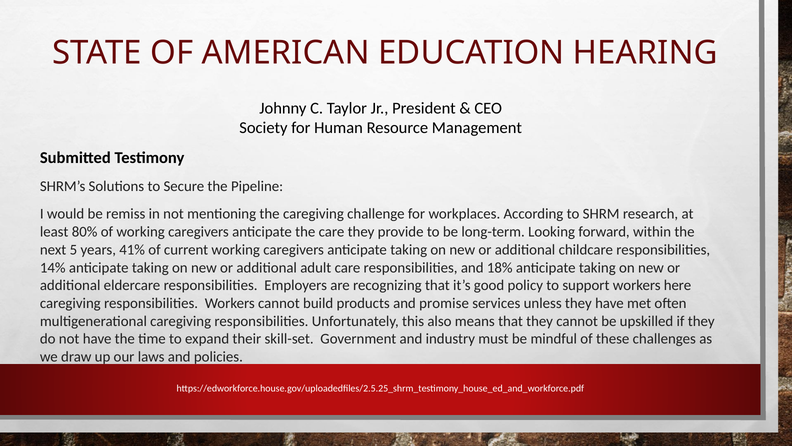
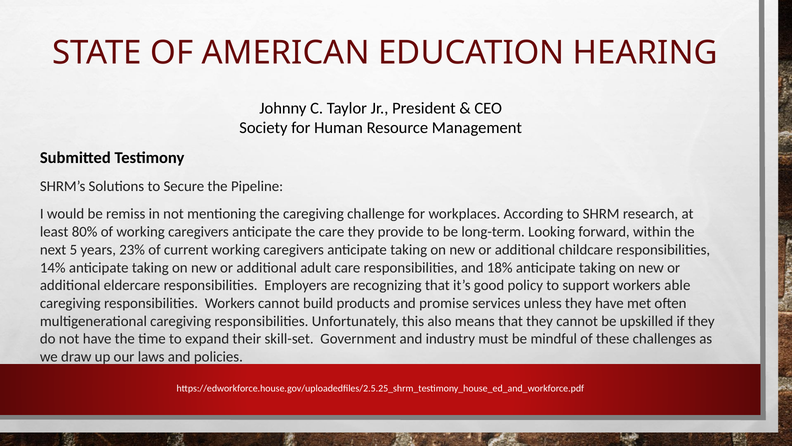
41%: 41% -> 23% (132, 249)
here: here -> able (677, 285)
